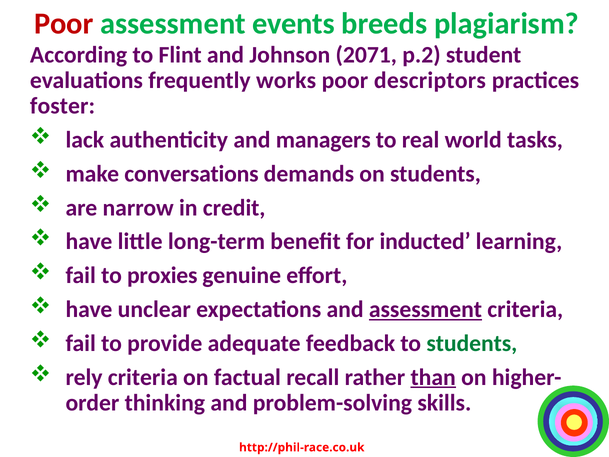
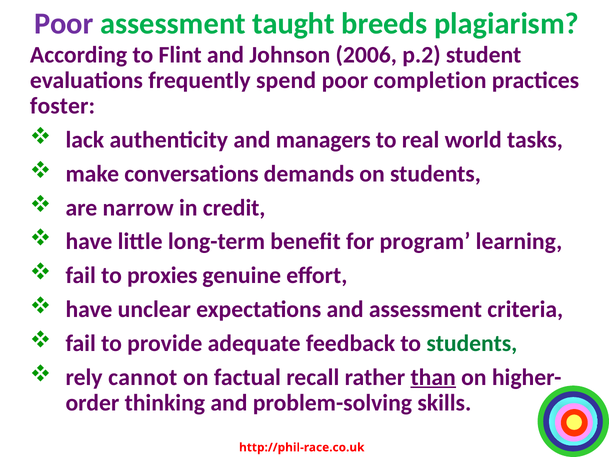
Poor colour: red -> purple (64, 24)
events: events -> taught (294, 24)
2071: 2071 -> 2006 (366, 55)
works: works -> spend (286, 80)
descriptors: descriptors -> completion (430, 80)
inducted: inducted -> program (425, 241)
assessment underline: present -> none (425, 309)
rely criteria: criteria -> cannot (143, 377)
